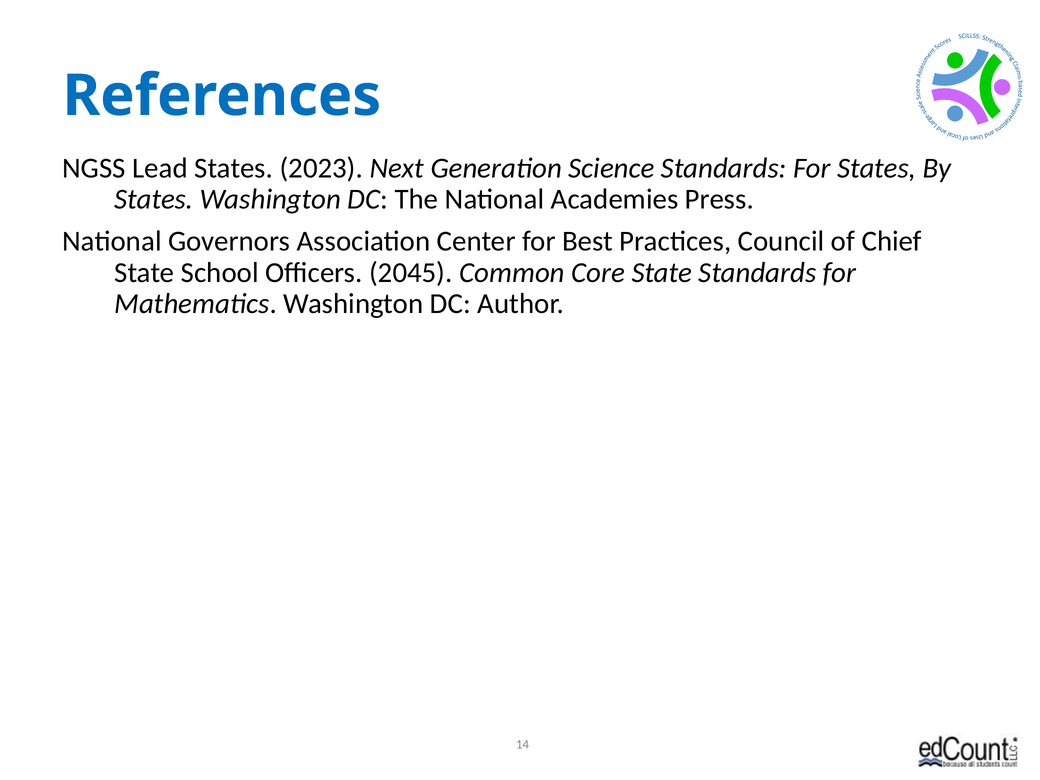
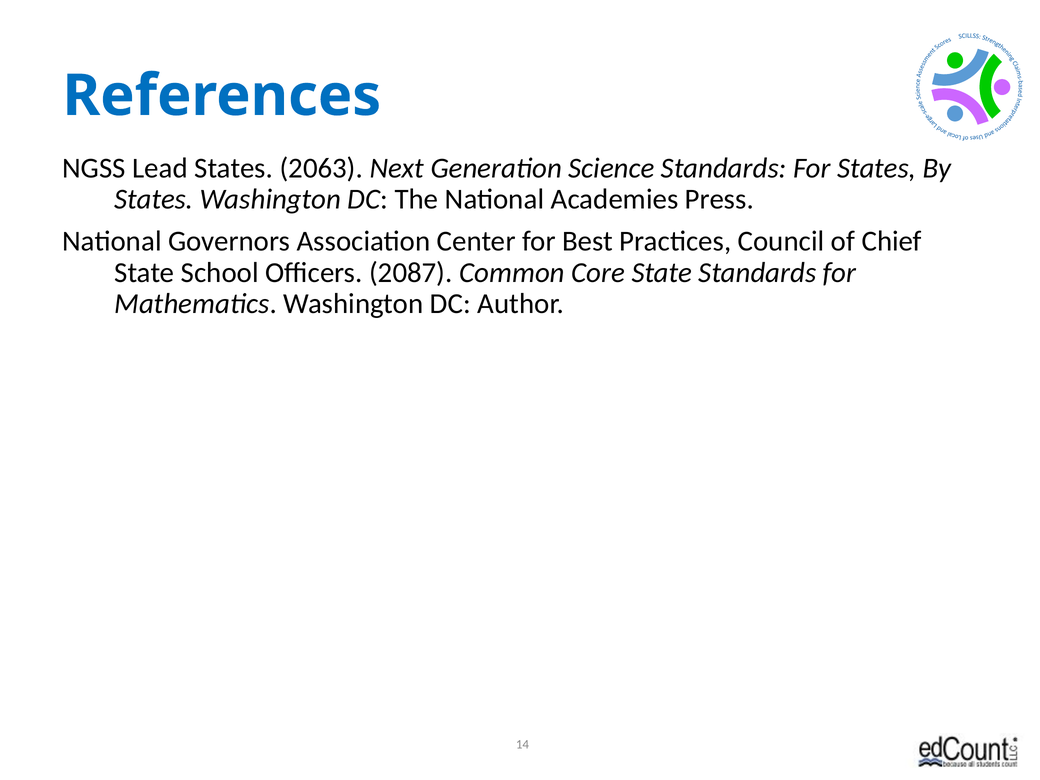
2023: 2023 -> 2063 (321, 168)
2045: 2045 -> 2087 (411, 273)
